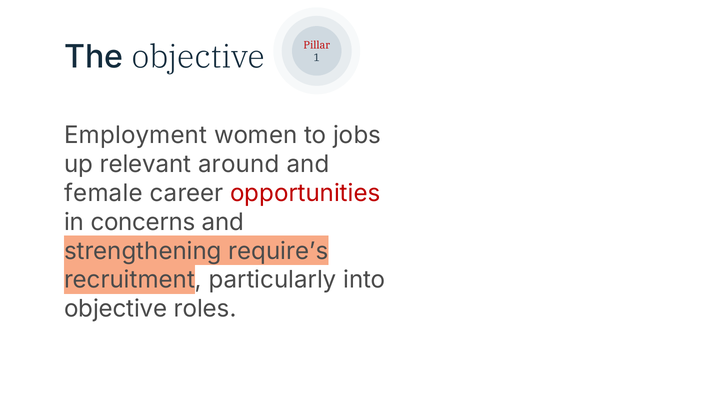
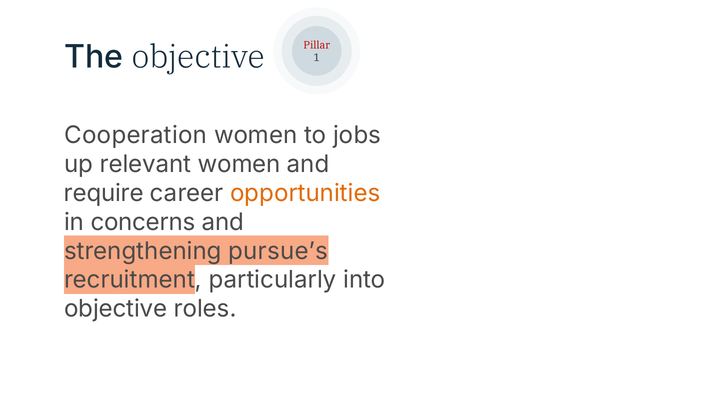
Employment: Employment -> Cooperation (136, 135)
relevant around: around -> women (239, 164)
female: female -> require (104, 193)
opportunities colour: red -> orange (305, 193)
require’s: require’s -> pursue’s (278, 251)
